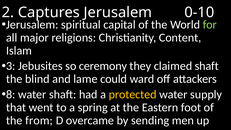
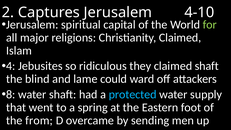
0-10: 0-10 -> 4-10 (199, 12)
Christianity Content: Content -> Claimed (180, 38)
3: 3 -> 4 (11, 66)
ceremony: ceremony -> ridiculous (103, 66)
protected colour: yellow -> light blue (133, 94)
